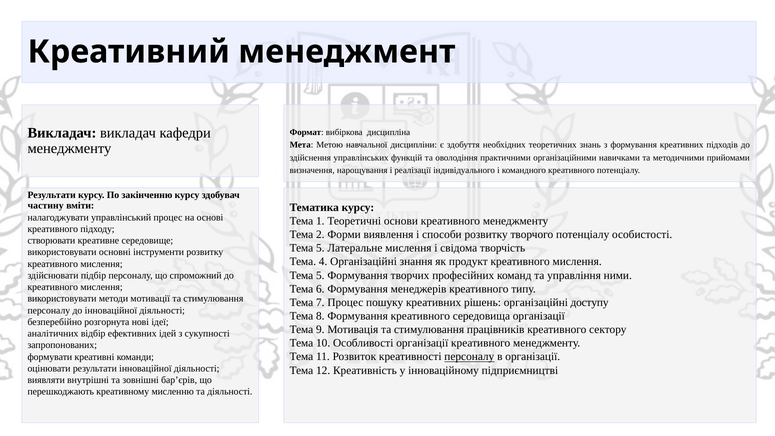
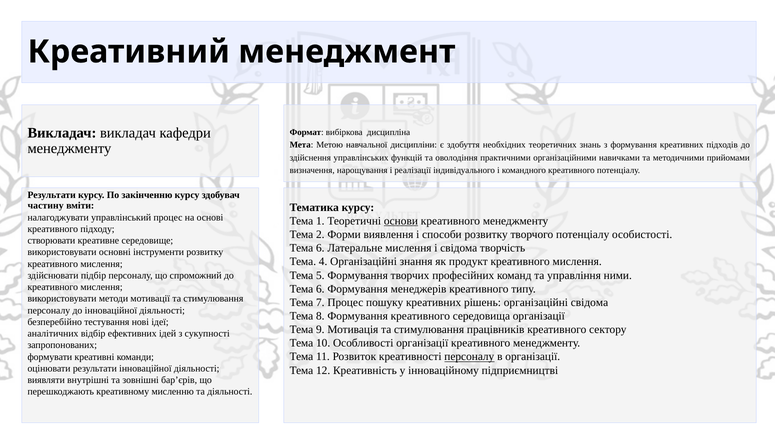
основи underline: none -> present (401, 221)
5: 5 -> 6 (320, 248)
організаційні доступу: доступу -> свідома (589, 302)
розгорнута: розгорнута -> тестування (107, 322)
